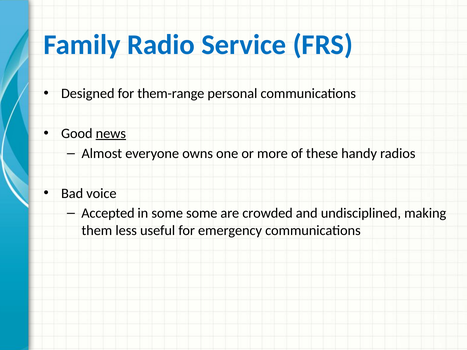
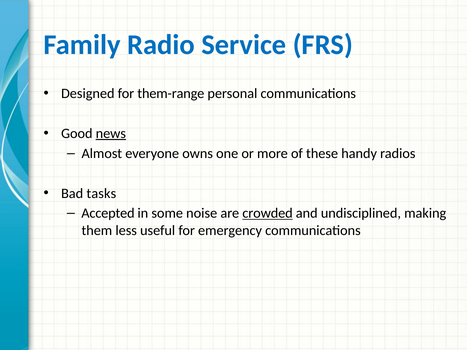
voice: voice -> tasks (101, 193)
some some: some -> noise (202, 213)
crowded underline: none -> present (268, 213)
